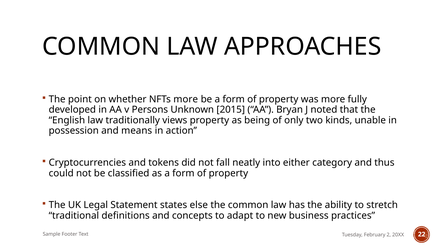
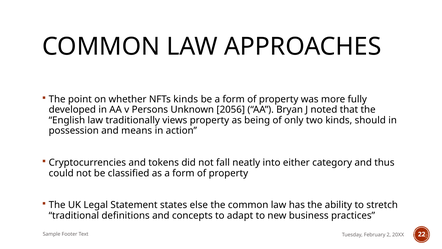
NFTs more: more -> kinds (186, 99)
2015: 2015 -> 2056 (231, 110)
unable: unable -> should (370, 120)
